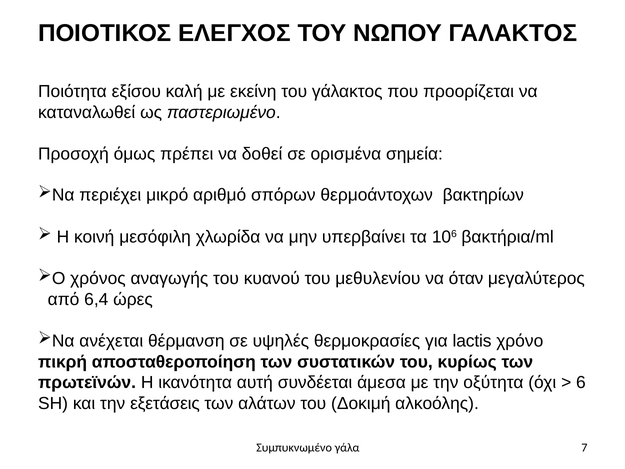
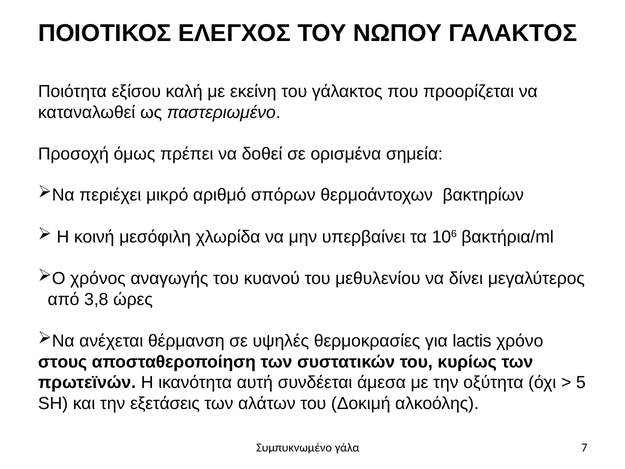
όταν: όταν -> δίνει (466, 278)
6,4: 6,4 -> 3,8 (96, 299)
πικρή: πικρή -> στους (63, 362)
6: 6 -> 5 (581, 383)
